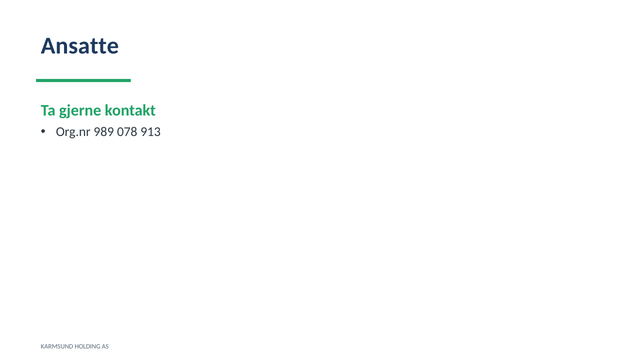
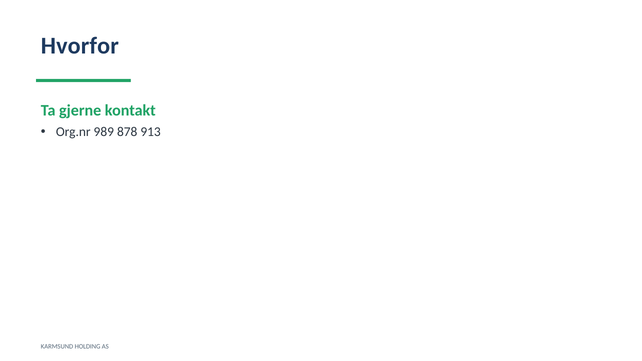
Ansatte: Ansatte -> Hvorfor (80, 46)
078: 078 -> 878 (127, 132)
